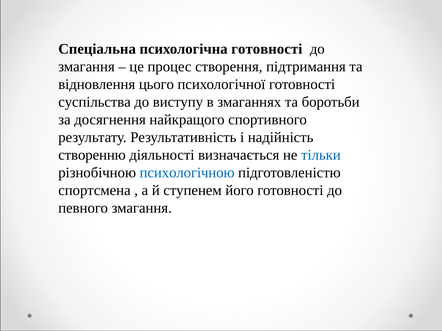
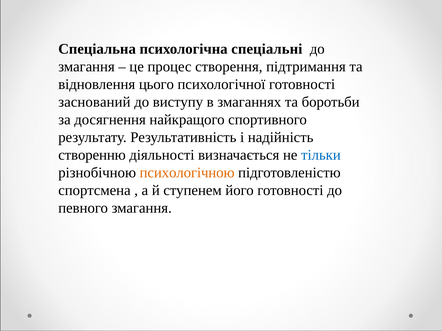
психологічна готовності: готовності -> спеціальні (267, 49)
суспільства: суспільства -> заснований (94, 102)
психологічною colour: blue -> orange (187, 173)
